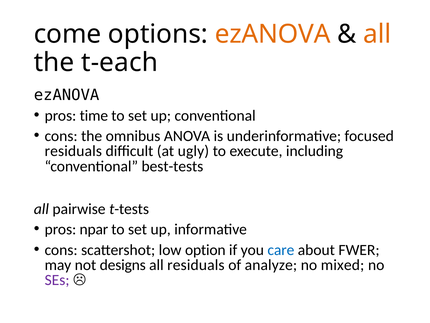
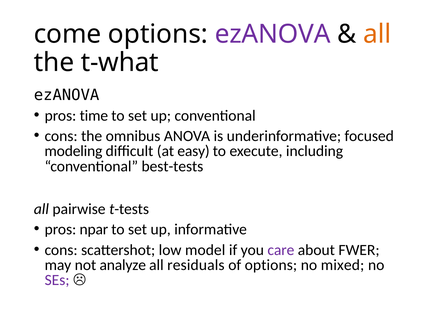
ezANOVA colour: orange -> purple (273, 34)
t-each: t-each -> t-what (120, 62)
residuals: residuals -> modeling (73, 151)
ugly: ugly -> easy (194, 151)
option: option -> model (205, 249)
care colour: blue -> purple (281, 249)
designs: designs -> analyze (123, 265)
of analyze: analyze -> options (271, 265)
